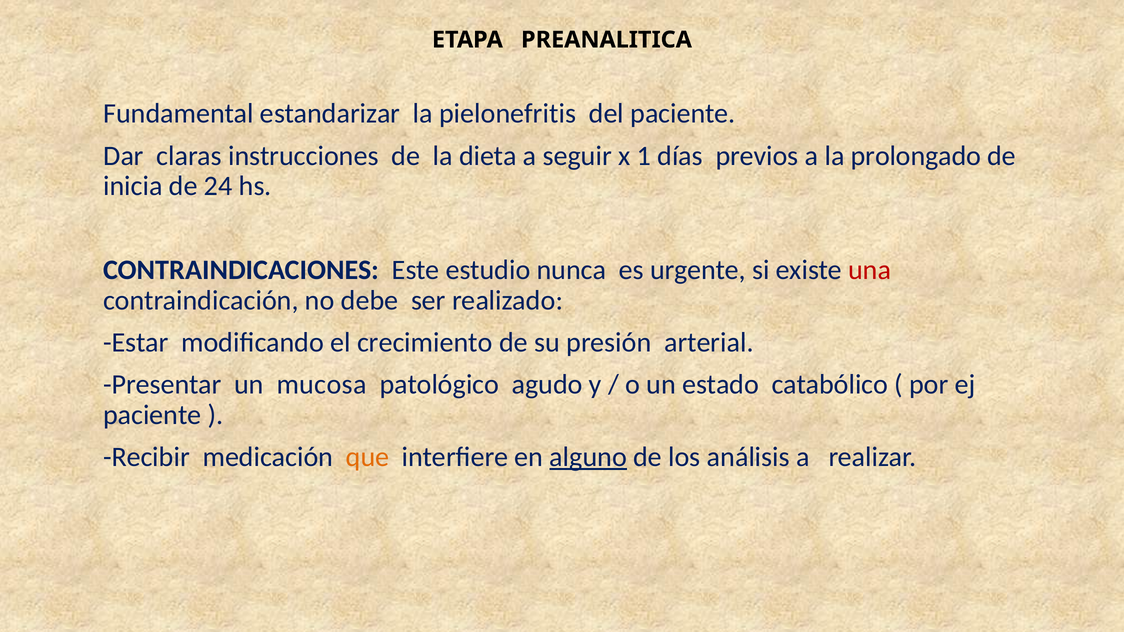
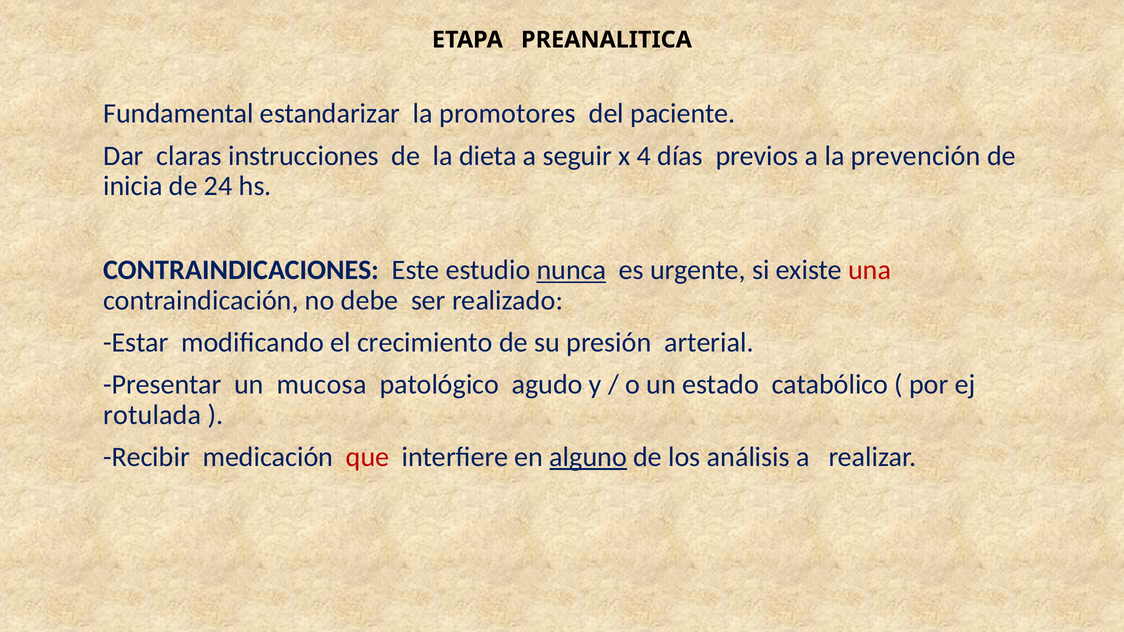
pielonefritis: pielonefritis -> promotores (508, 114)
1: 1 -> 4 (644, 156)
prolongado: prolongado -> prevención (916, 156)
nunca underline: none -> present (571, 270)
paciente: paciente -> rotulada (152, 415)
que colour: orange -> red (367, 457)
